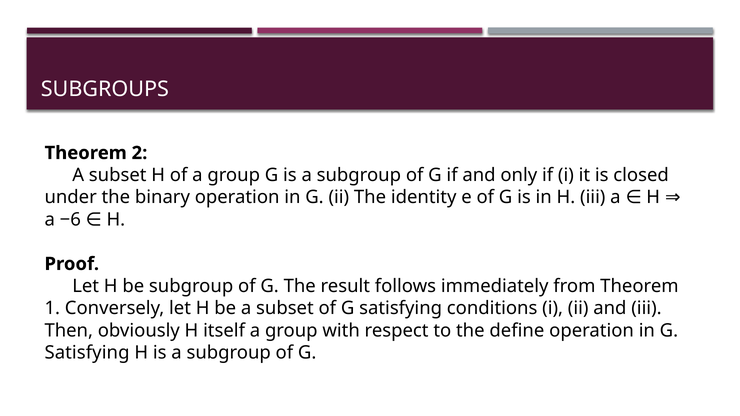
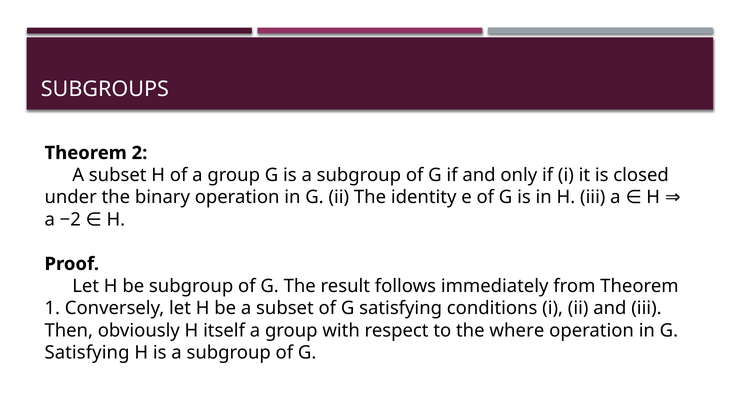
−6: −6 -> −2 (70, 220)
define: define -> where (517, 331)
